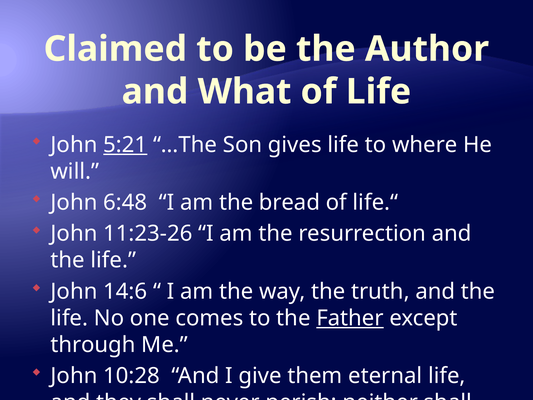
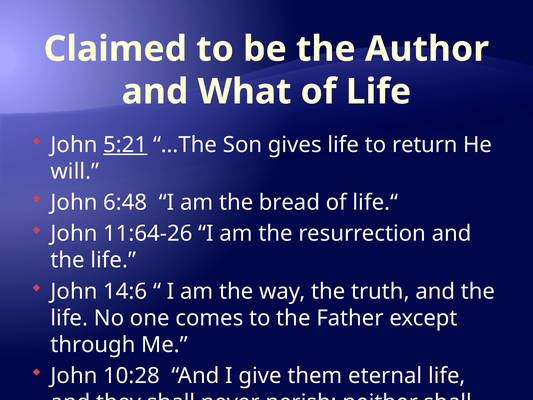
where: where -> return (425, 145)
11:23-26: 11:23-26 -> 11:64-26 (148, 233)
Father underline: present -> none (350, 318)
